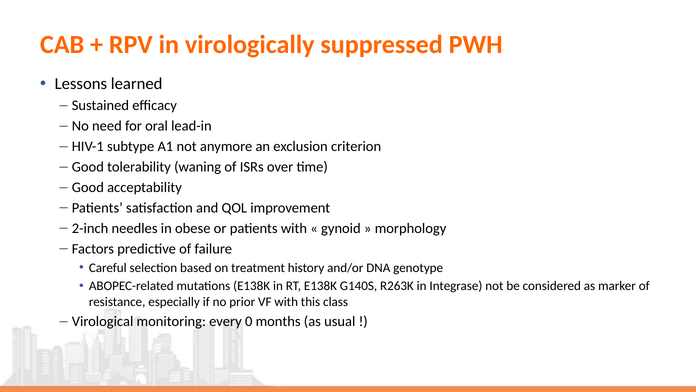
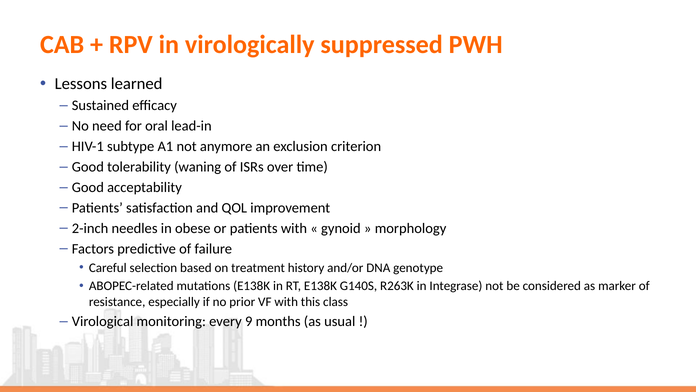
0: 0 -> 9 (249, 321)
